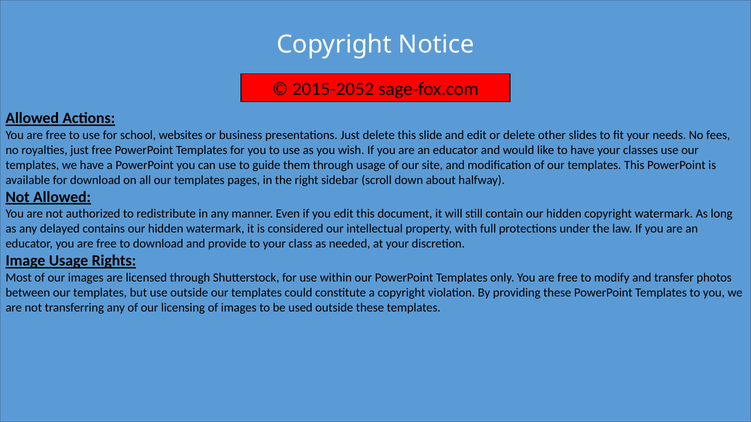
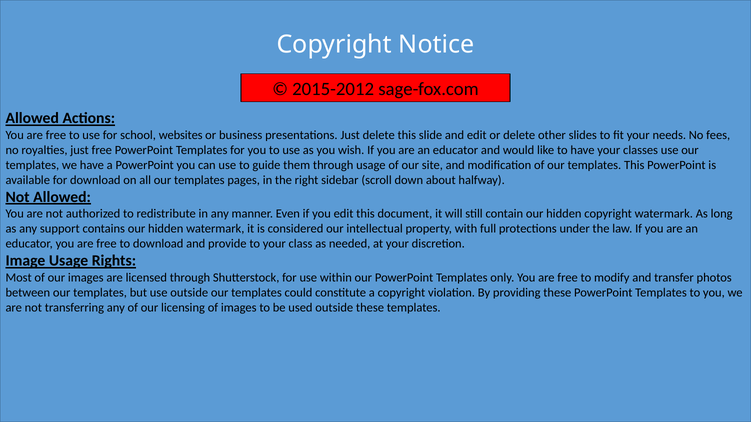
2015-2052: 2015-2052 -> 2015-2012 (333, 89)
delayed: delayed -> support (60, 229)
